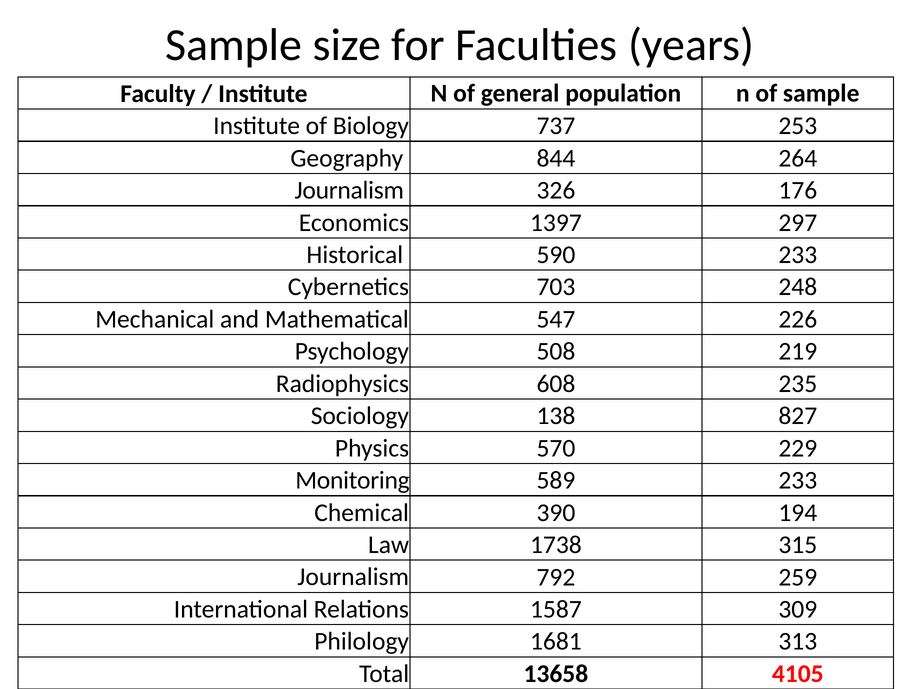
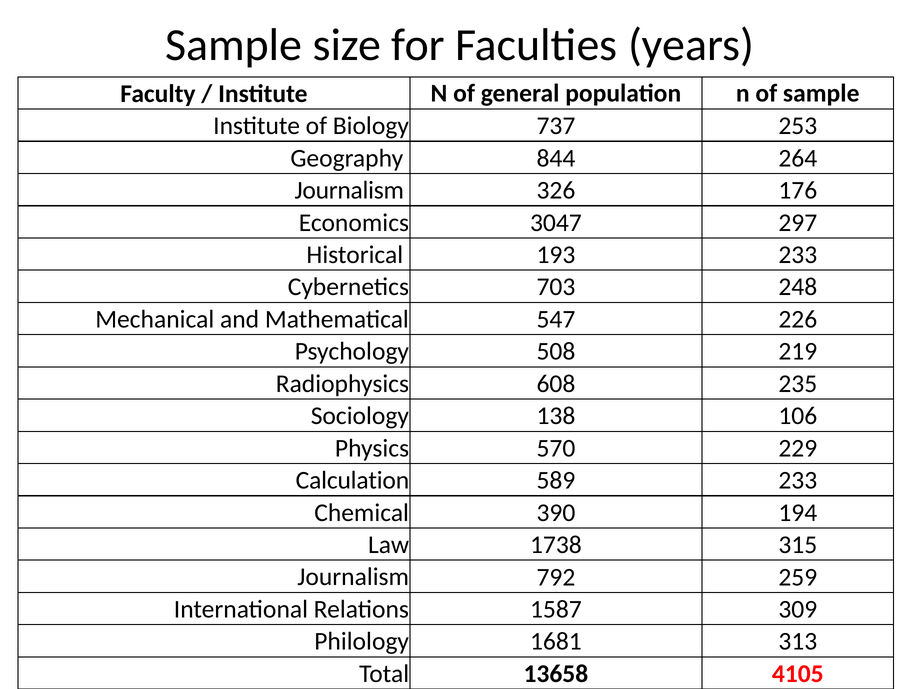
1397: 1397 -> 3047 (556, 223)
590: 590 -> 193 (556, 255)
827: 827 -> 106 (798, 416)
Monitoring: Monitoring -> Calculation (352, 481)
